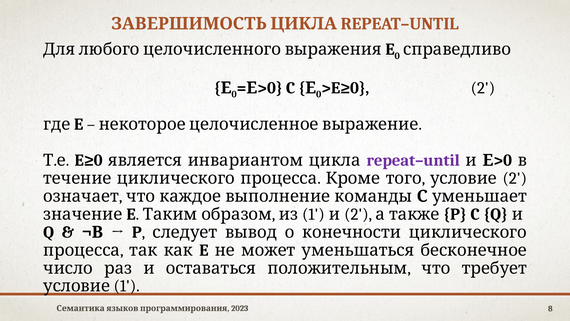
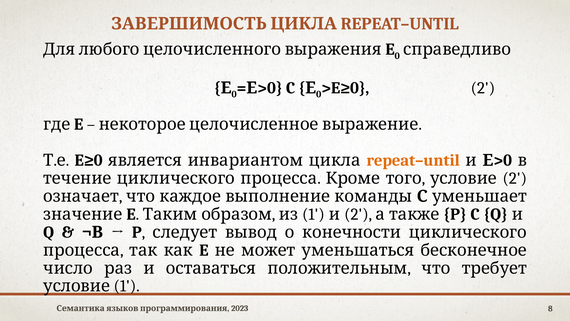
repeat–until colour: purple -> orange (413, 160)
